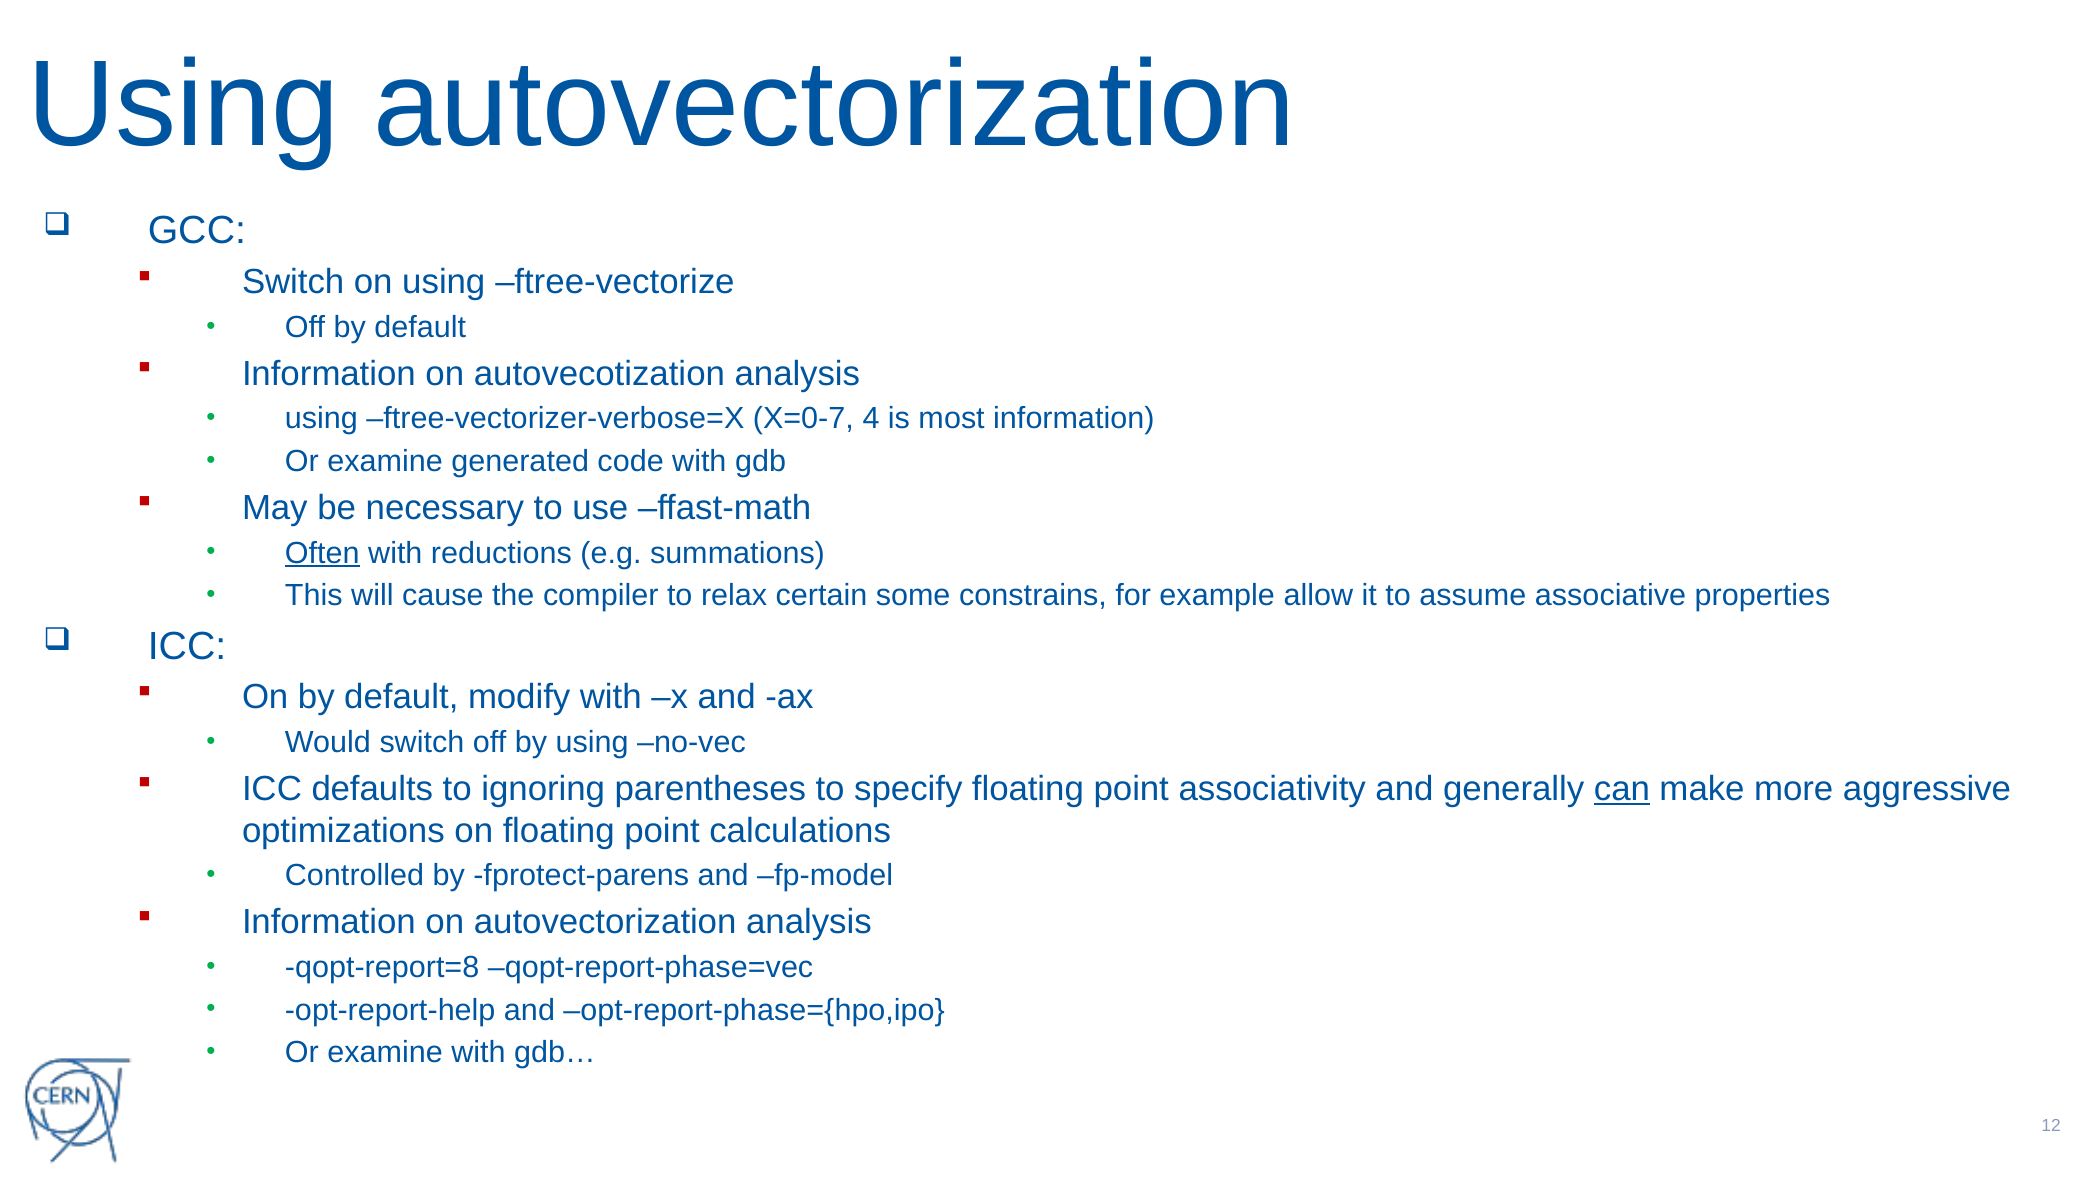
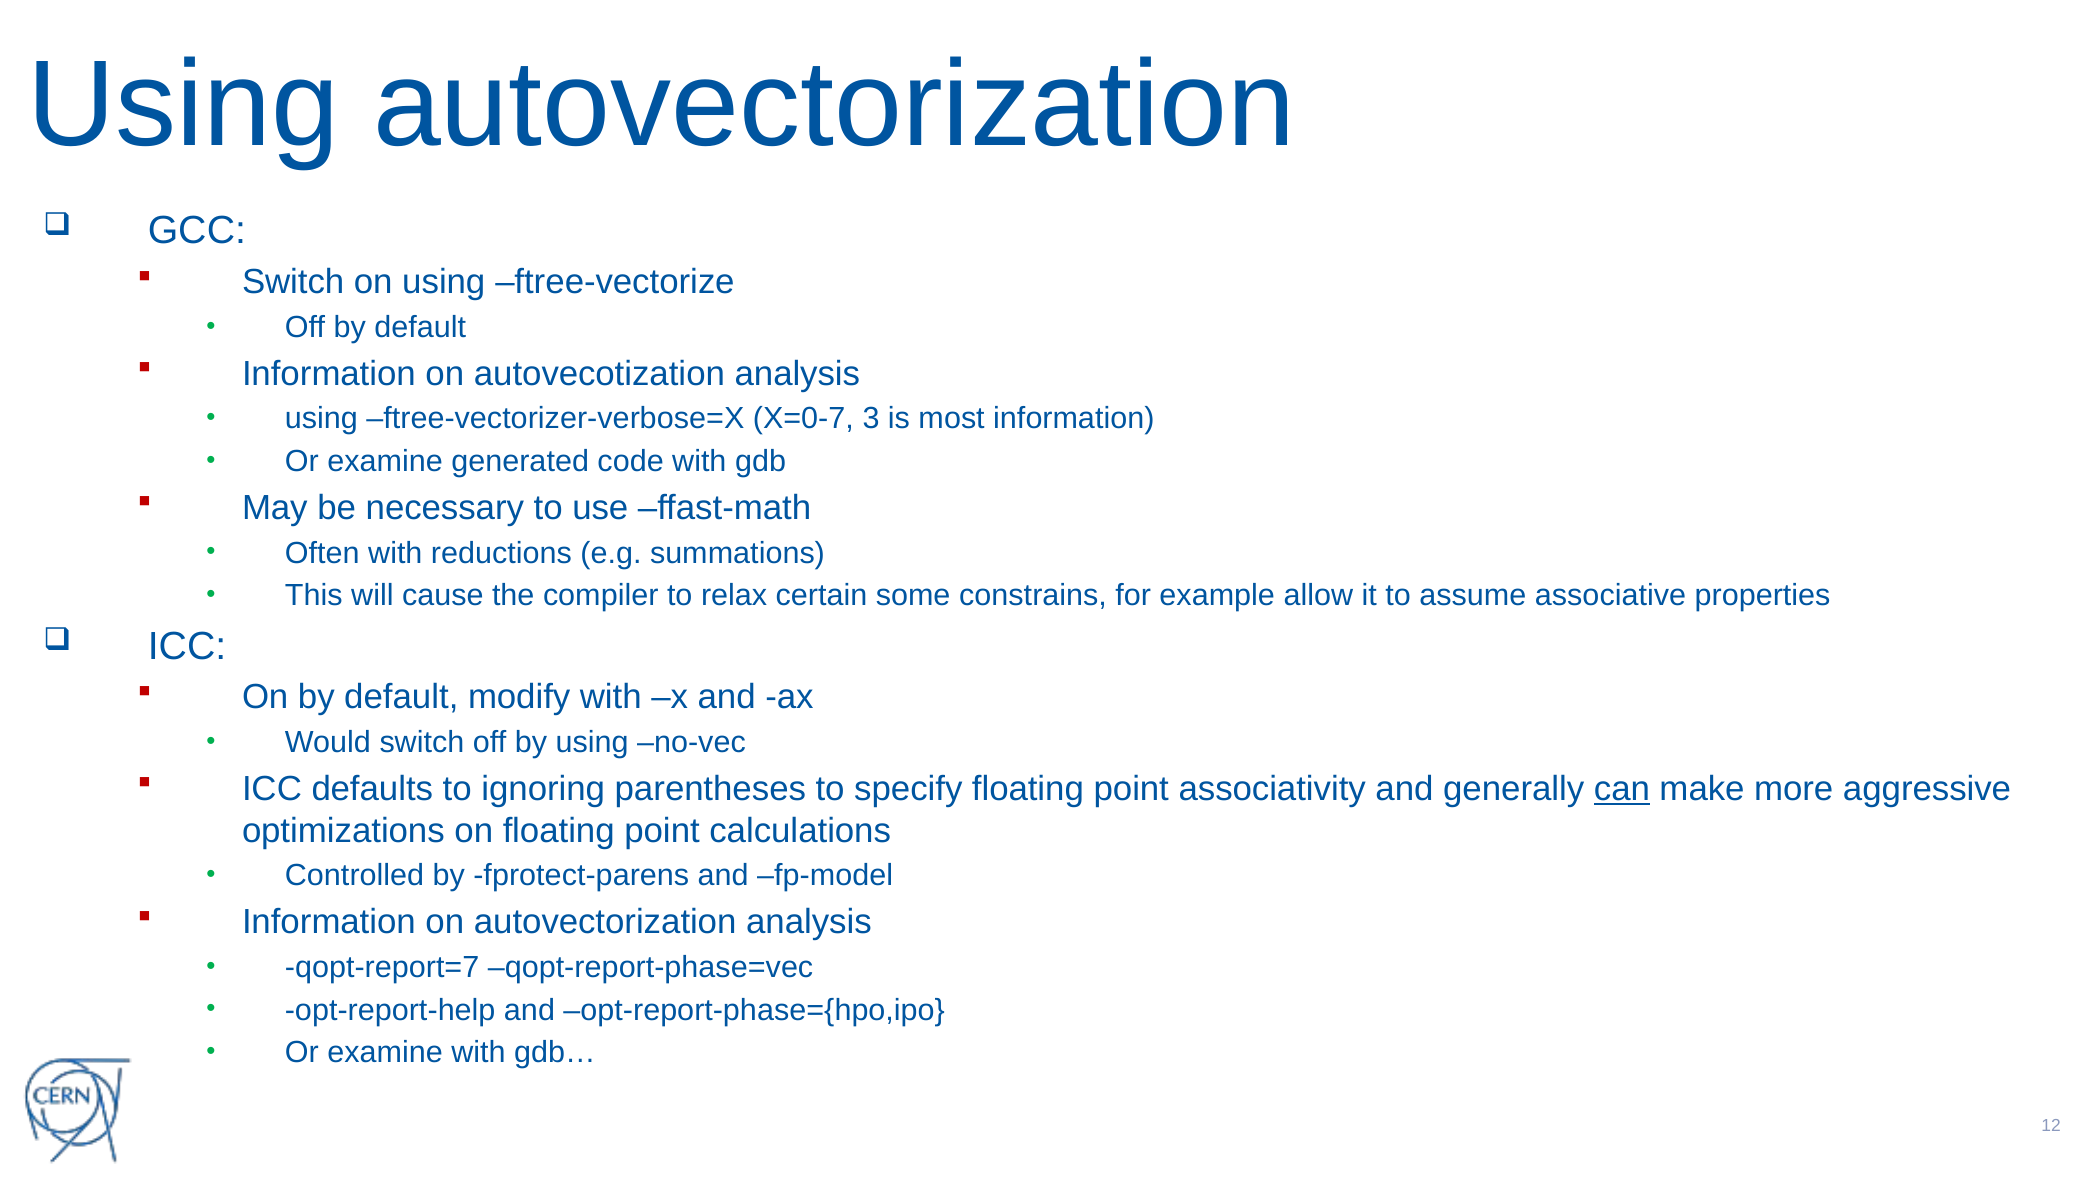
4: 4 -> 3 (871, 419)
Often underline: present -> none (322, 553)
qopt-report=8: qopt-report=8 -> qopt-report=7 (382, 968)
